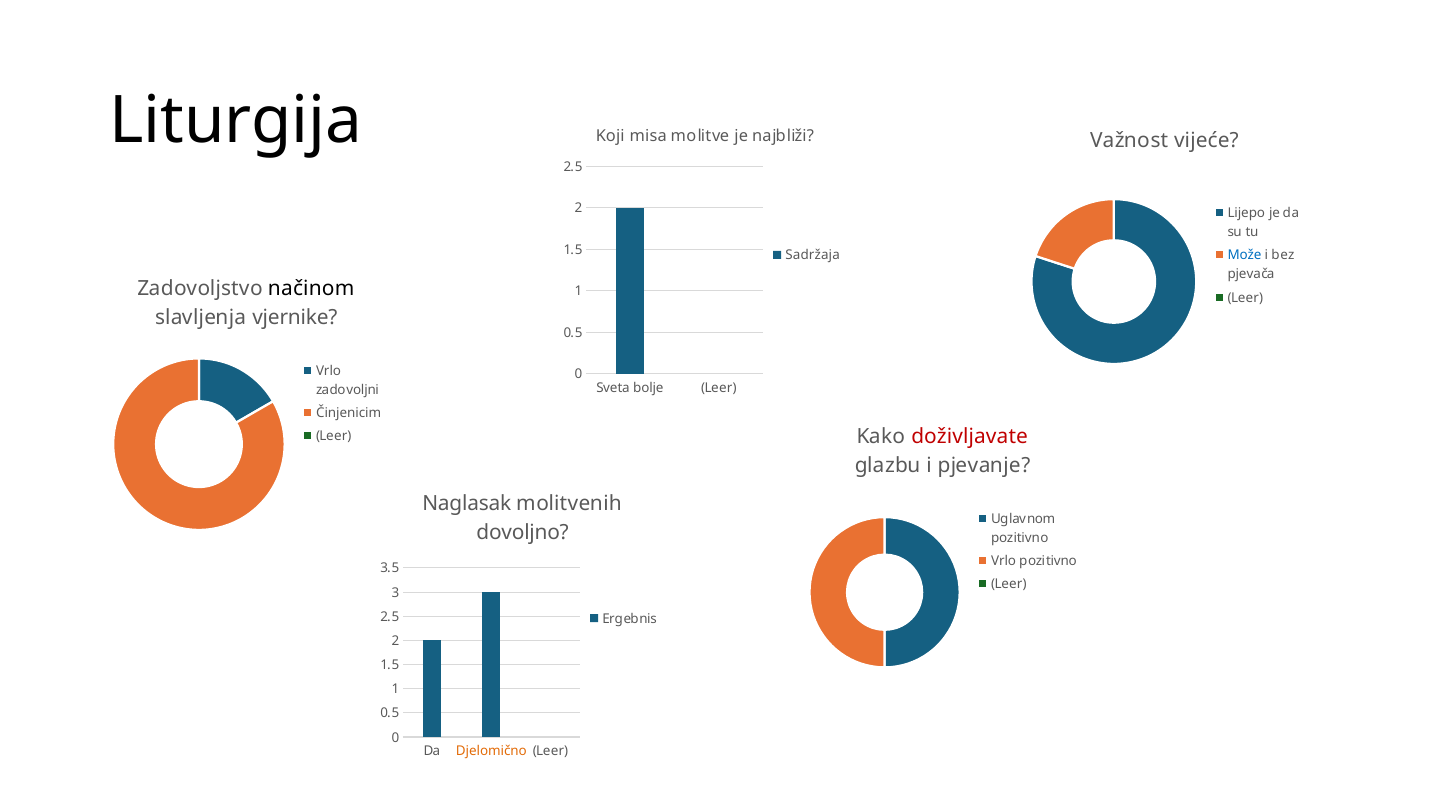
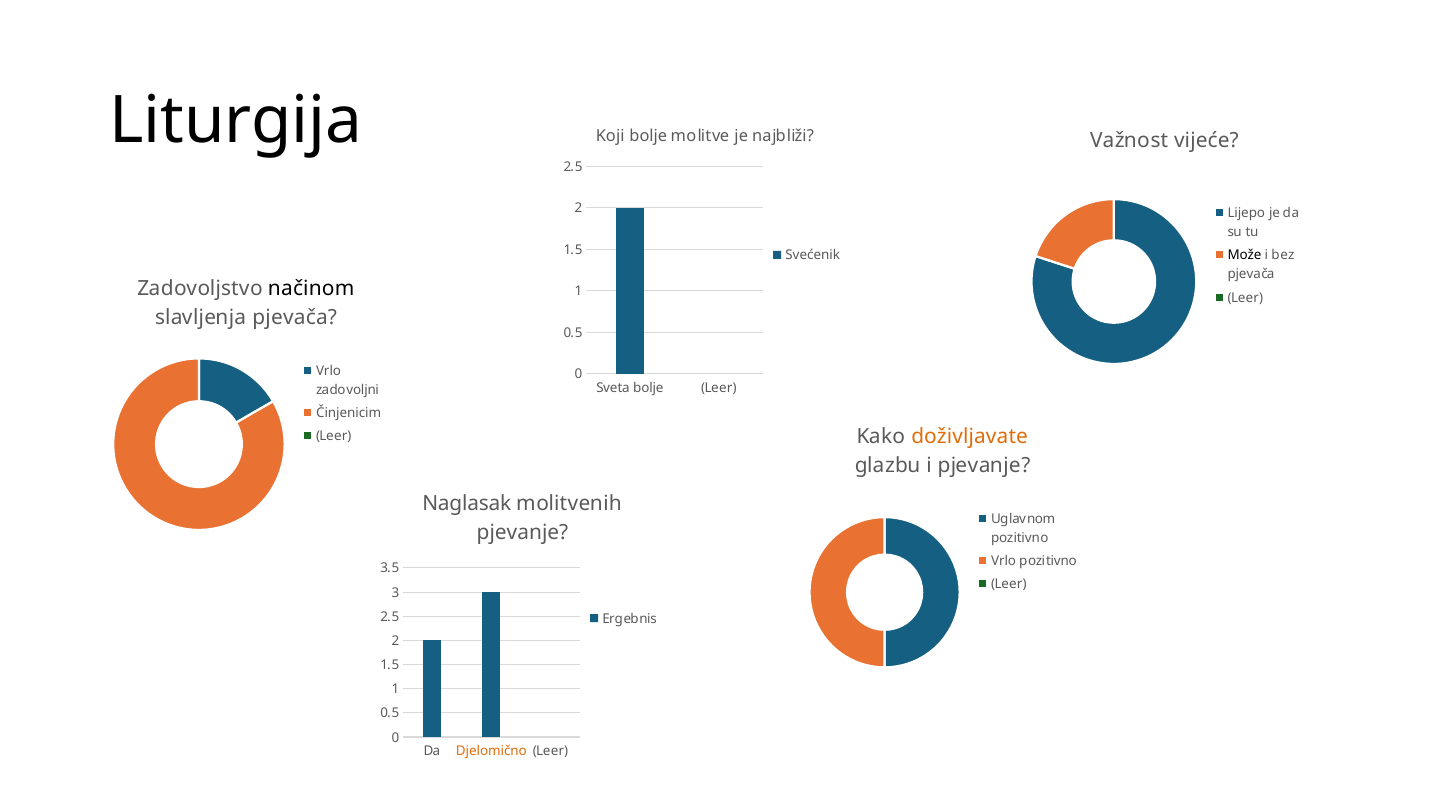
Koji misa: misa -> bolje (648, 136)
Sadržaja: Sadržaja -> Svećenik (813, 255)
Može colour: blue -> black (1244, 255)
slavljenja vjernike: vjernike -> pjevača (295, 317)
doživljavate colour: red -> orange (970, 436)
dovoljno: dovoljno -> pjevanje (522, 532)
